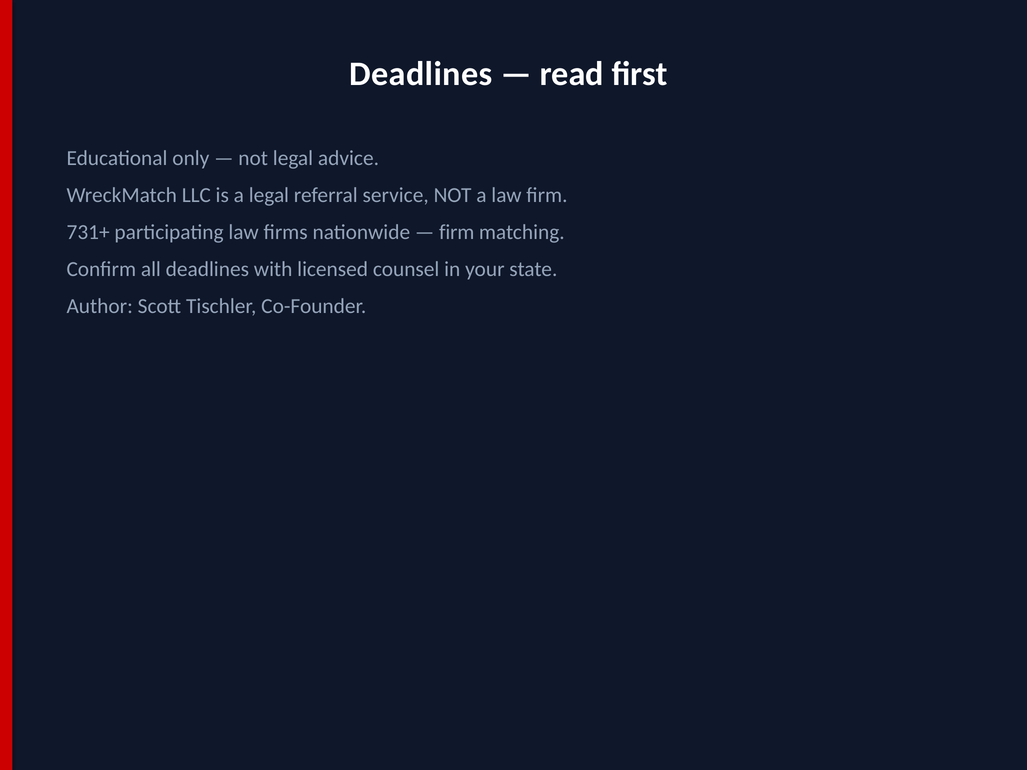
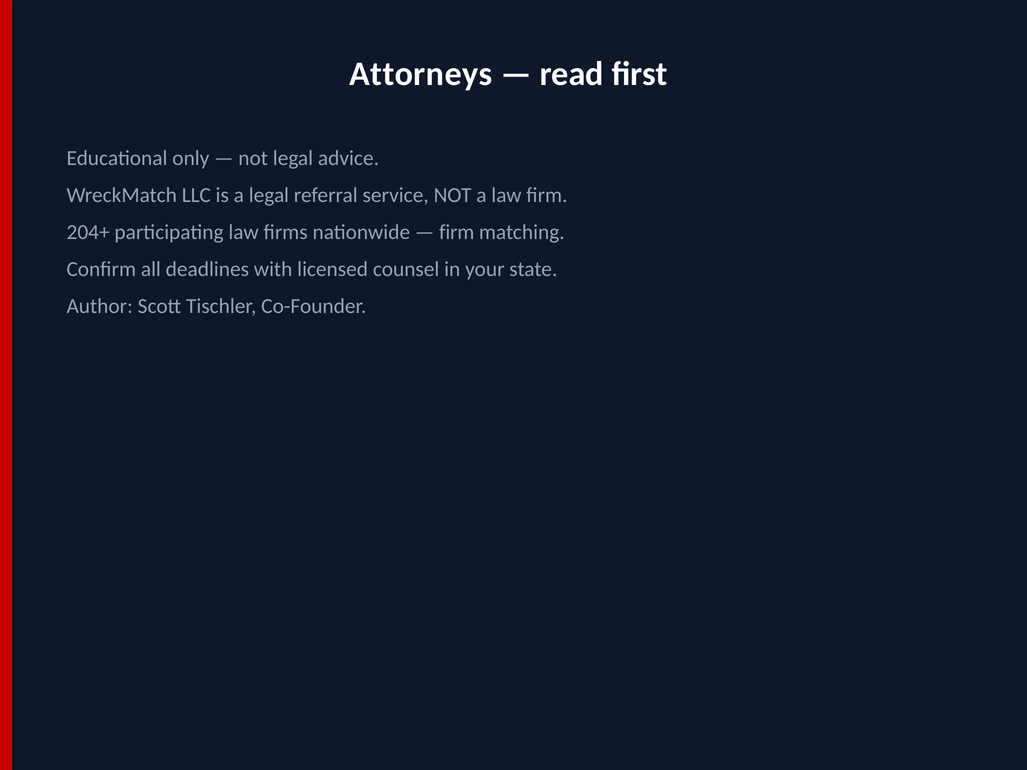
Deadlines: Deadlines -> Attorneys (421, 74)
731+: 731+ -> 204+ (88, 232)
